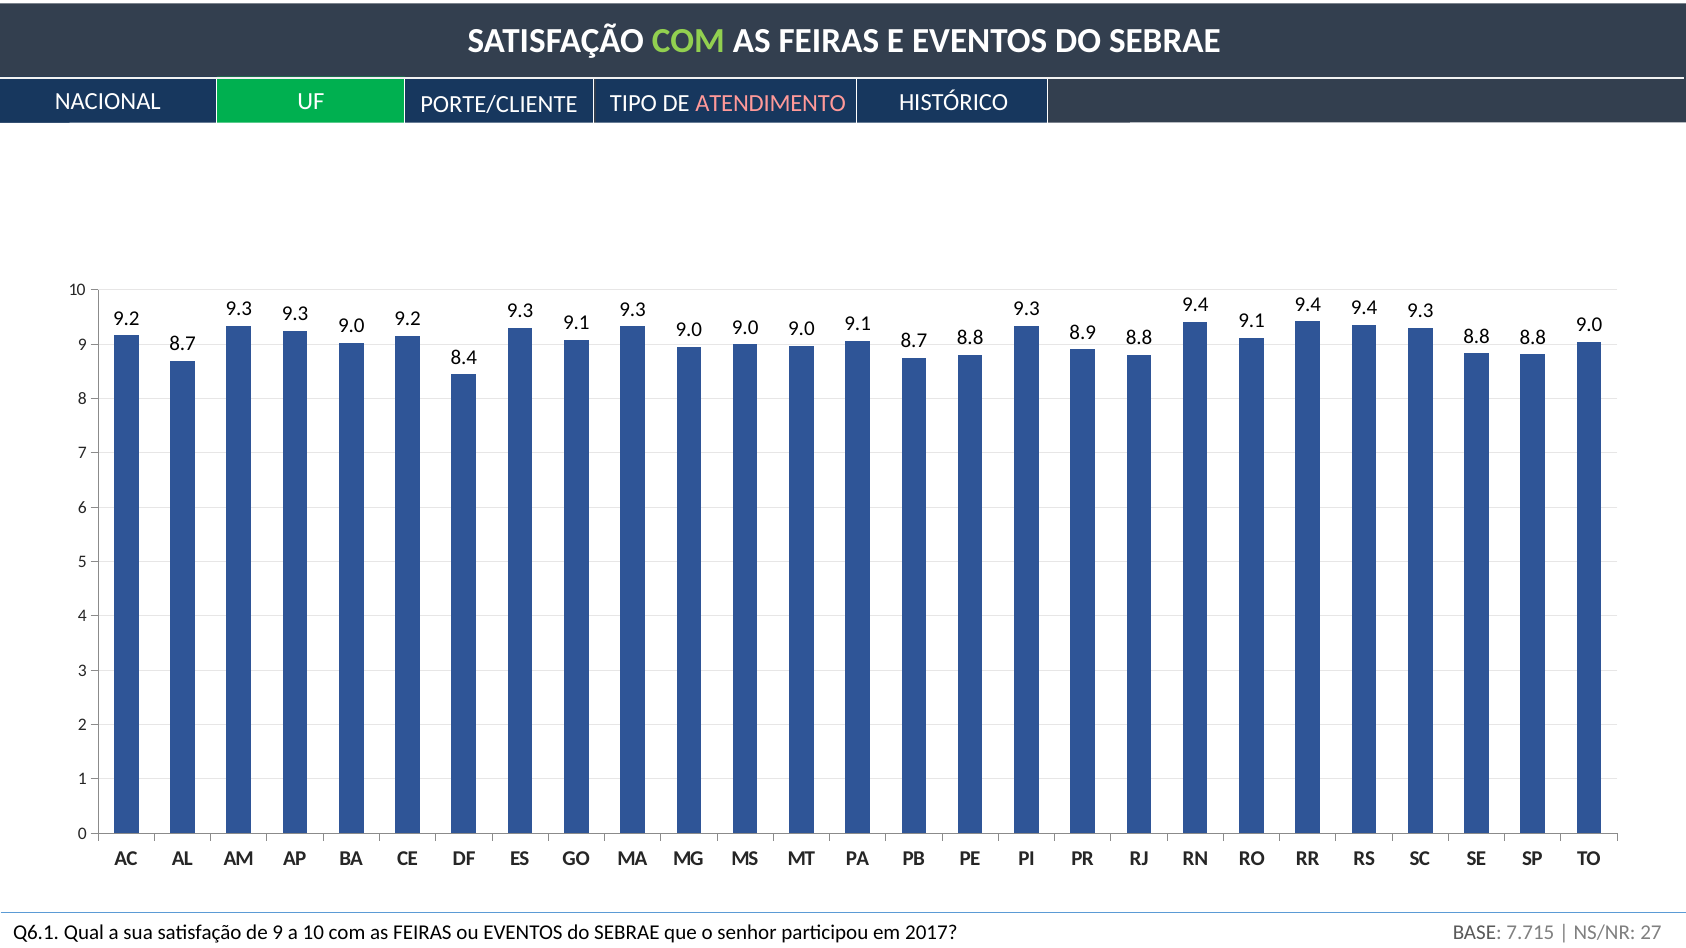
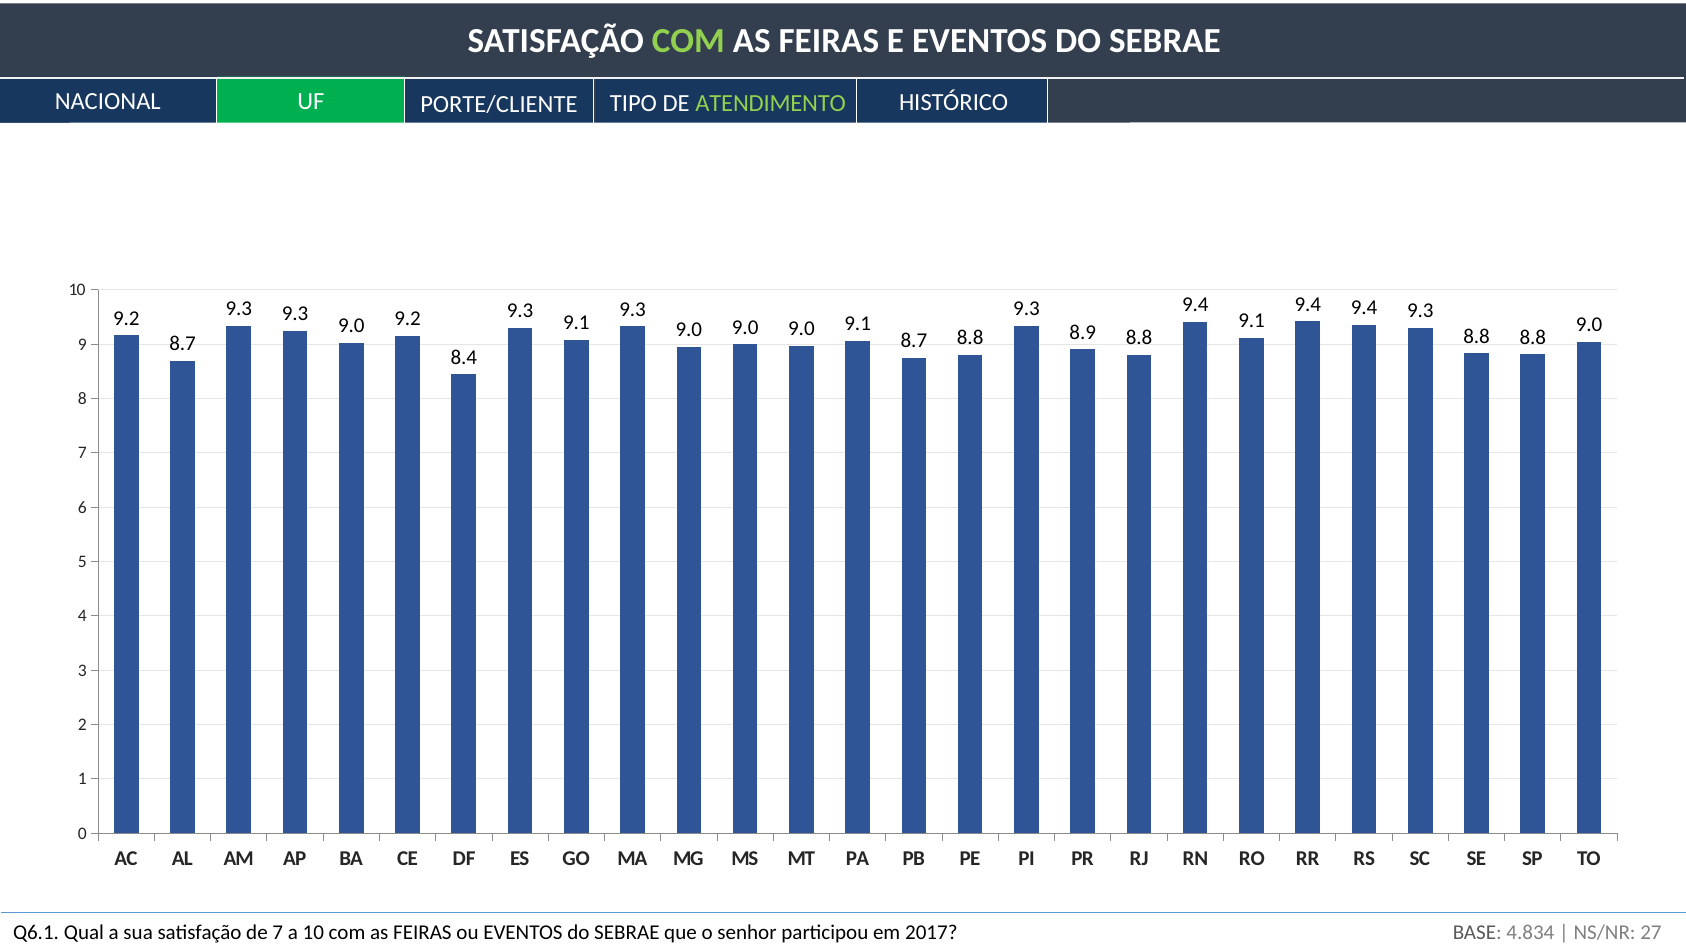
ATENDIMENTO colour: pink -> light green (771, 103)
7.715: 7.715 -> 4.834 (1530, 933)
de 9: 9 -> 7 (278, 933)
